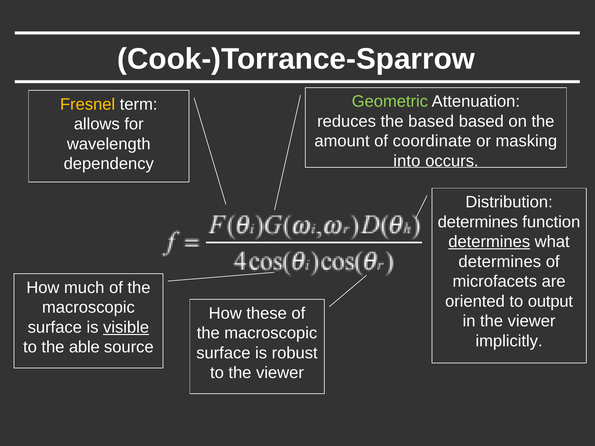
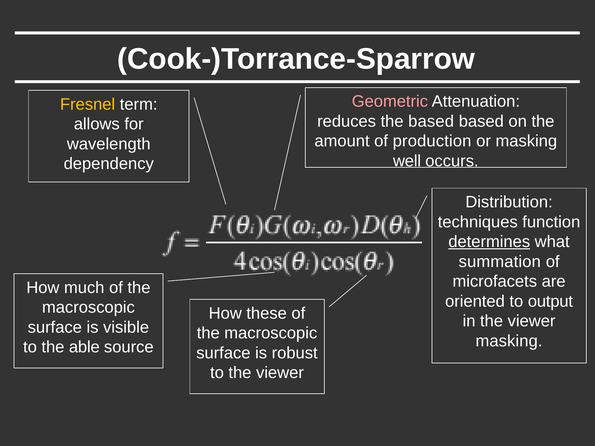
Geometric colour: light green -> pink (390, 102)
coordinate: coordinate -> production (432, 141)
into: into -> well (407, 161)
determines: determines -> techniques (478, 222)
determines: determines -> summation (500, 262)
visible underline: present -> none (126, 328)
implicitly: implicitly -> masking (509, 341)
